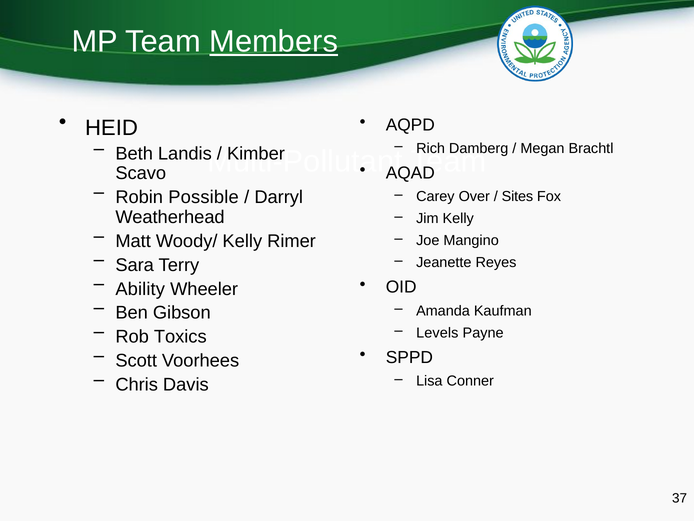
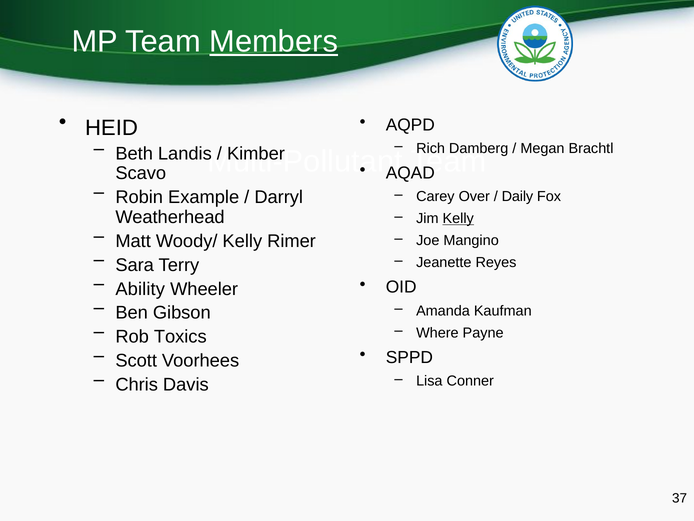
Possible: Possible -> Example (204, 197)
Sites: Sites -> Daily (517, 196)
Kelly underline: none -> present (458, 218)
Levels: Levels -> Where (437, 332)
